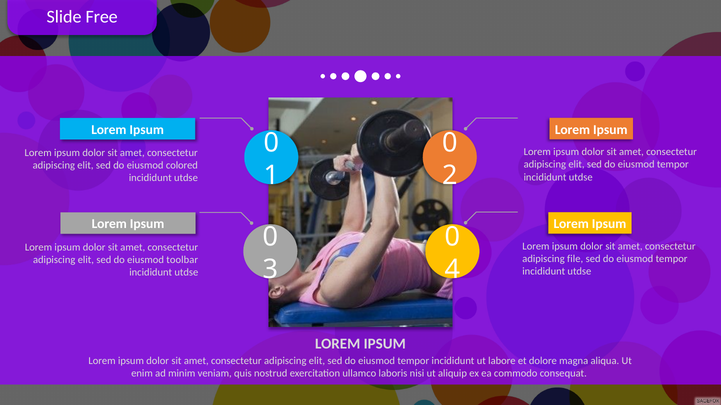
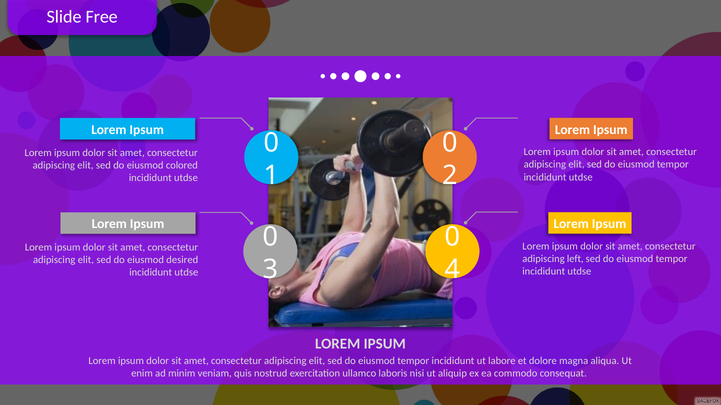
file: file -> left (575, 259)
toolbar: toolbar -> desired (182, 260)
